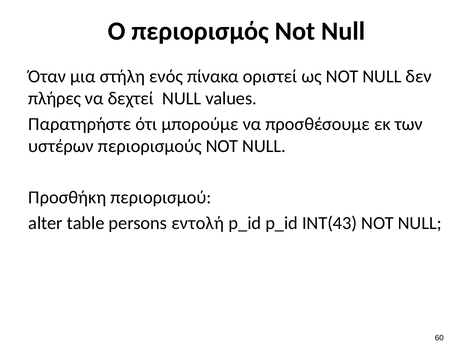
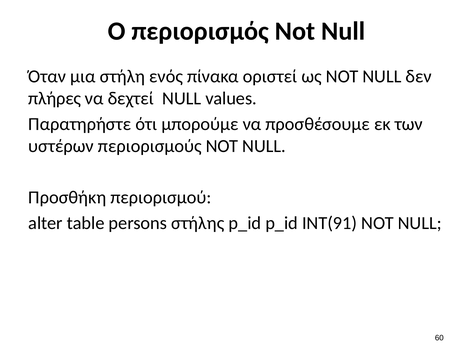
εντολή: εντολή -> στήλης (198, 223)
INT(43: INT(43 -> INT(91 (330, 223)
